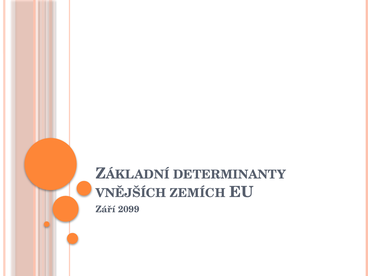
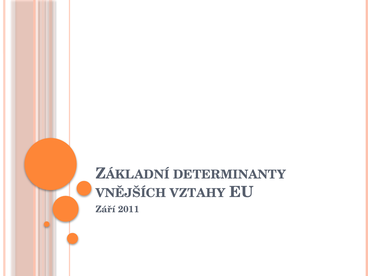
ZEMÍCH: ZEMÍCH -> VZTAHY (198, 193)
2099: 2099 -> 2011 (129, 209)
